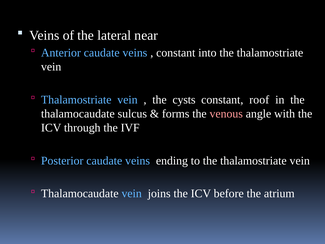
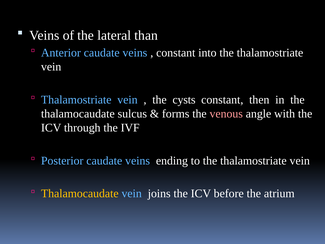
near: near -> than (146, 35)
roof: roof -> then (259, 100)
Thalamocaudate colour: white -> yellow (80, 193)
